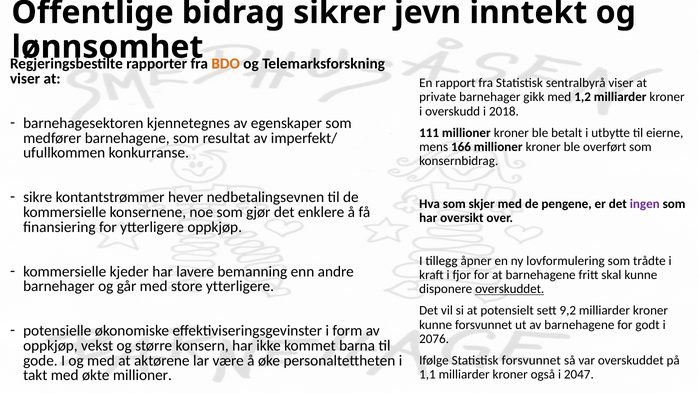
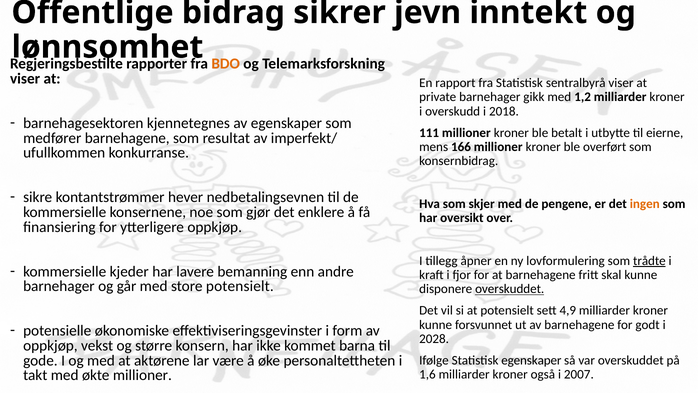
ingen colour: purple -> orange (645, 204)
trådte underline: none -> present (649, 261)
store ytterligere: ytterligere -> potensielt (240, 286)
9,2: 9,2 -> 4,9 (568, 310)
2076: 2076 -> 2028 (434, 339)
Statistisk forsvunnet: forsvunnet -> egenskaper (531, 360)
1,1: 1,1 -> 1,6 (427, 374)
2047: 2047 -> 2007 (579, 374)
